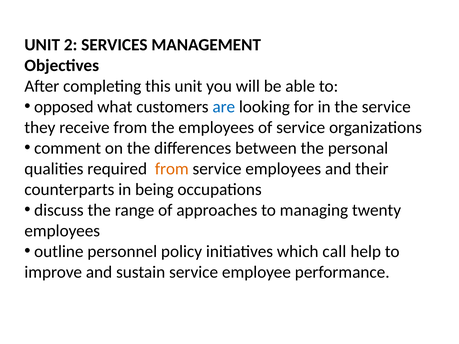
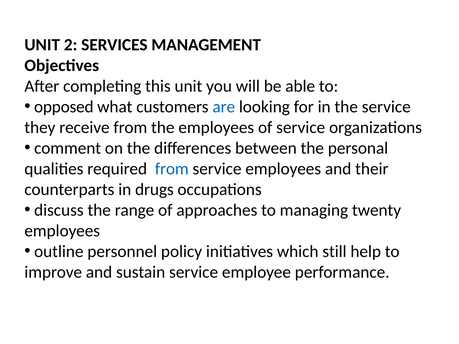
from colour: orange -> blue (172, 169)
being: being -> drugs (154, 190)
call: call -> still (334, 252)
